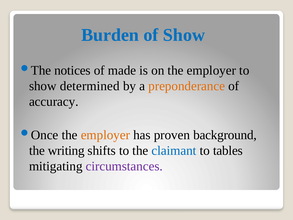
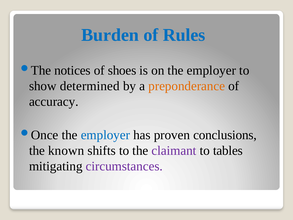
of Show: Show -> Rules (184, 35)
made: made -> shoes (122, 70)
employer colour: orange -> blue (105, 135)
background: background -> conclusions (225, 135)
writing: writing -> known (66, 150)
claimant colour: blue -> purple (174, 150)
